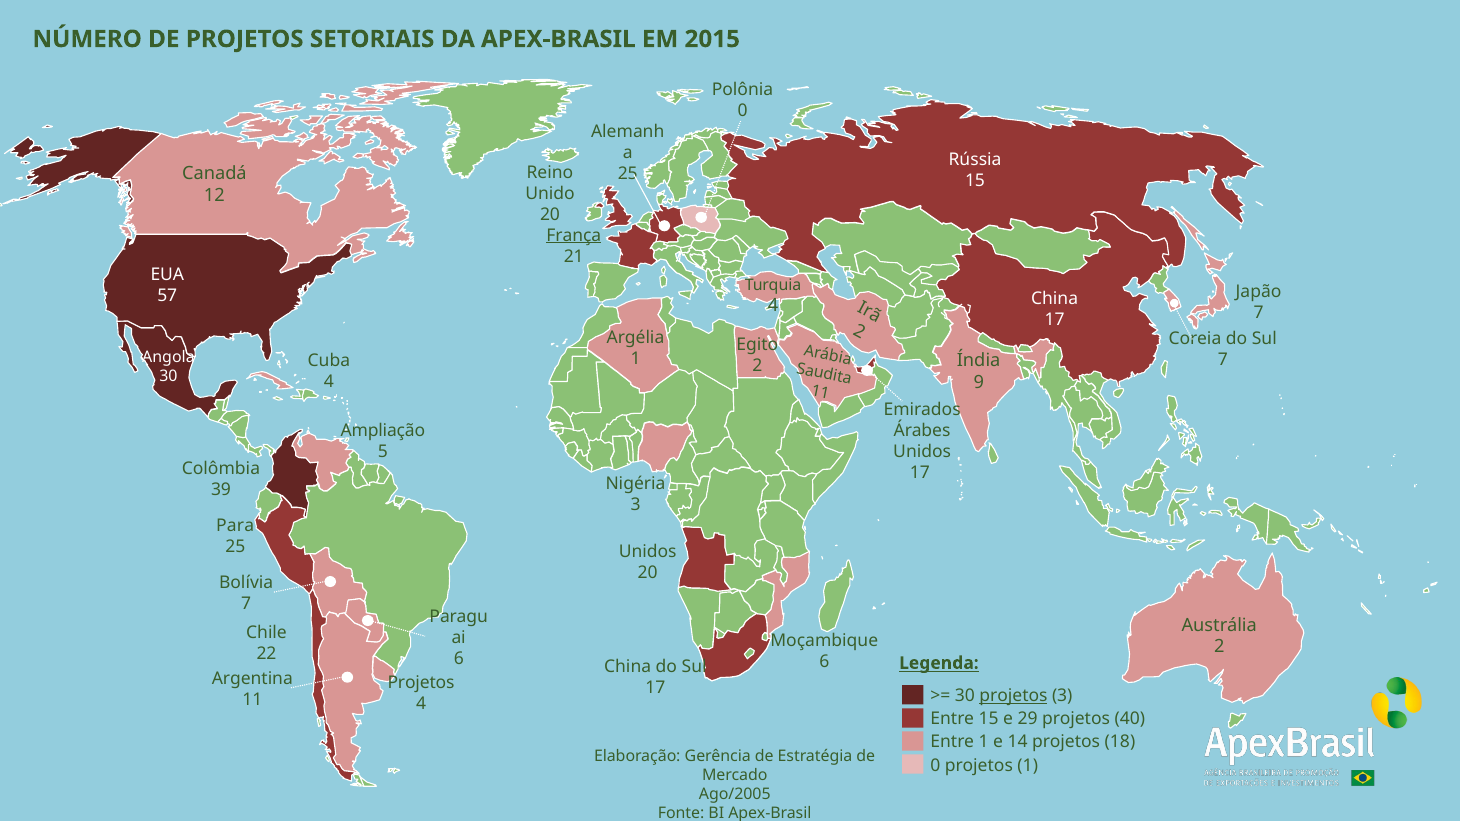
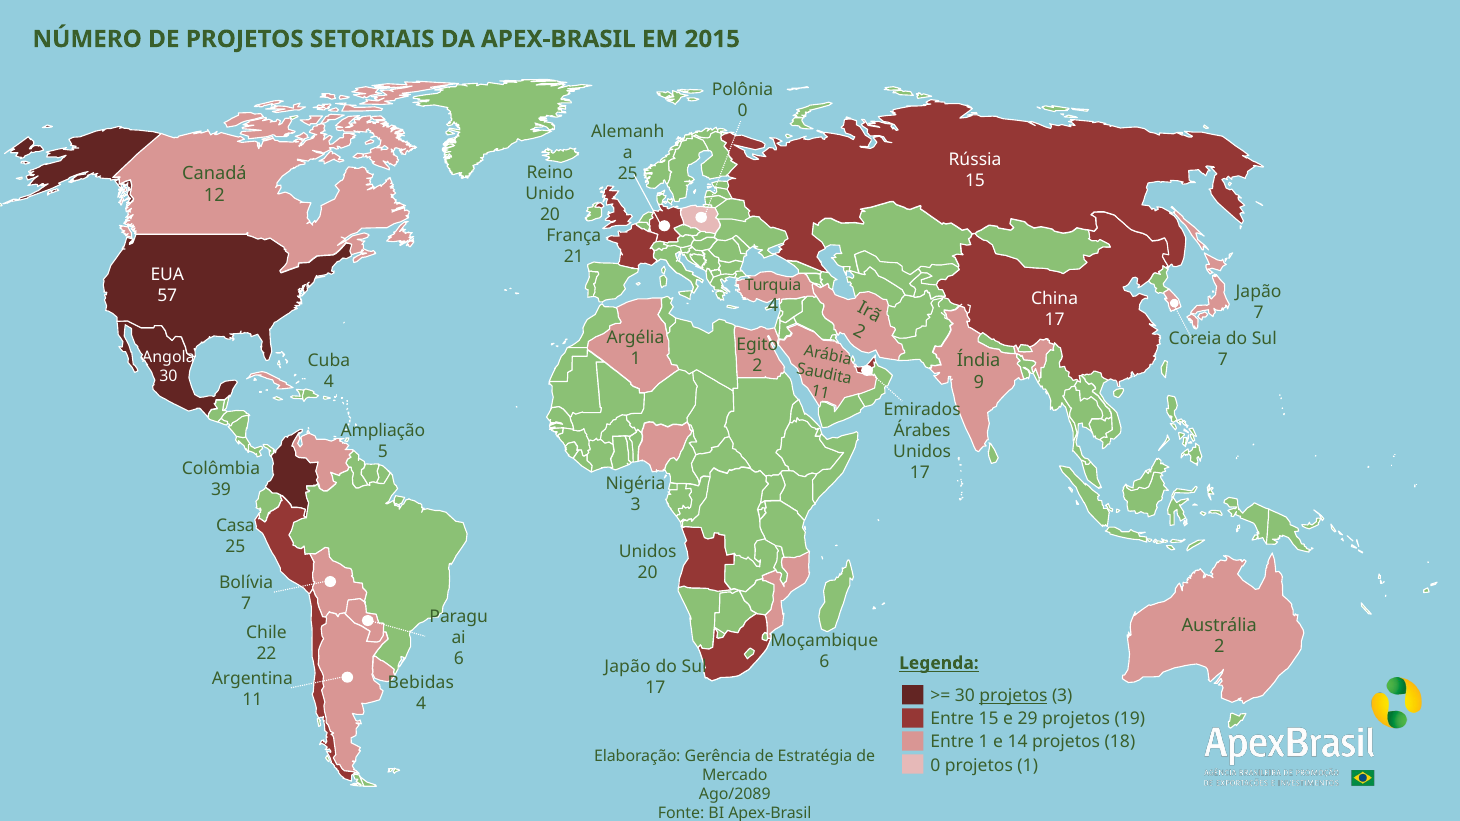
França underline: present -> none (574, 235)
Para: Para -> Casa (235, 526)
China: China -> Japão (628, 667)
Projetos: Projetos -> Bebidas (421, 683)
40: 40 -> 19 (1130, 719)
Ago/2005: Ago/2005 -> Ago/2089 (735, 795)
